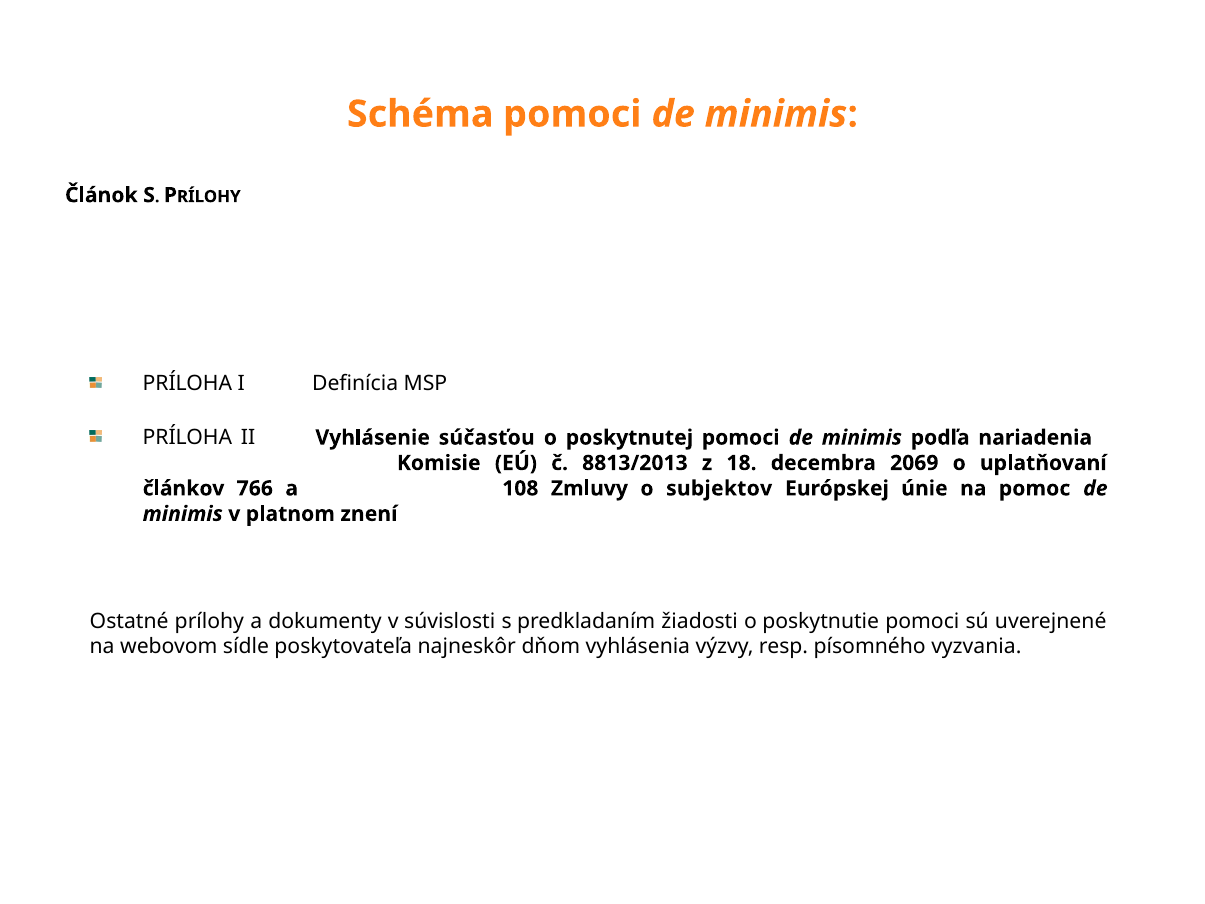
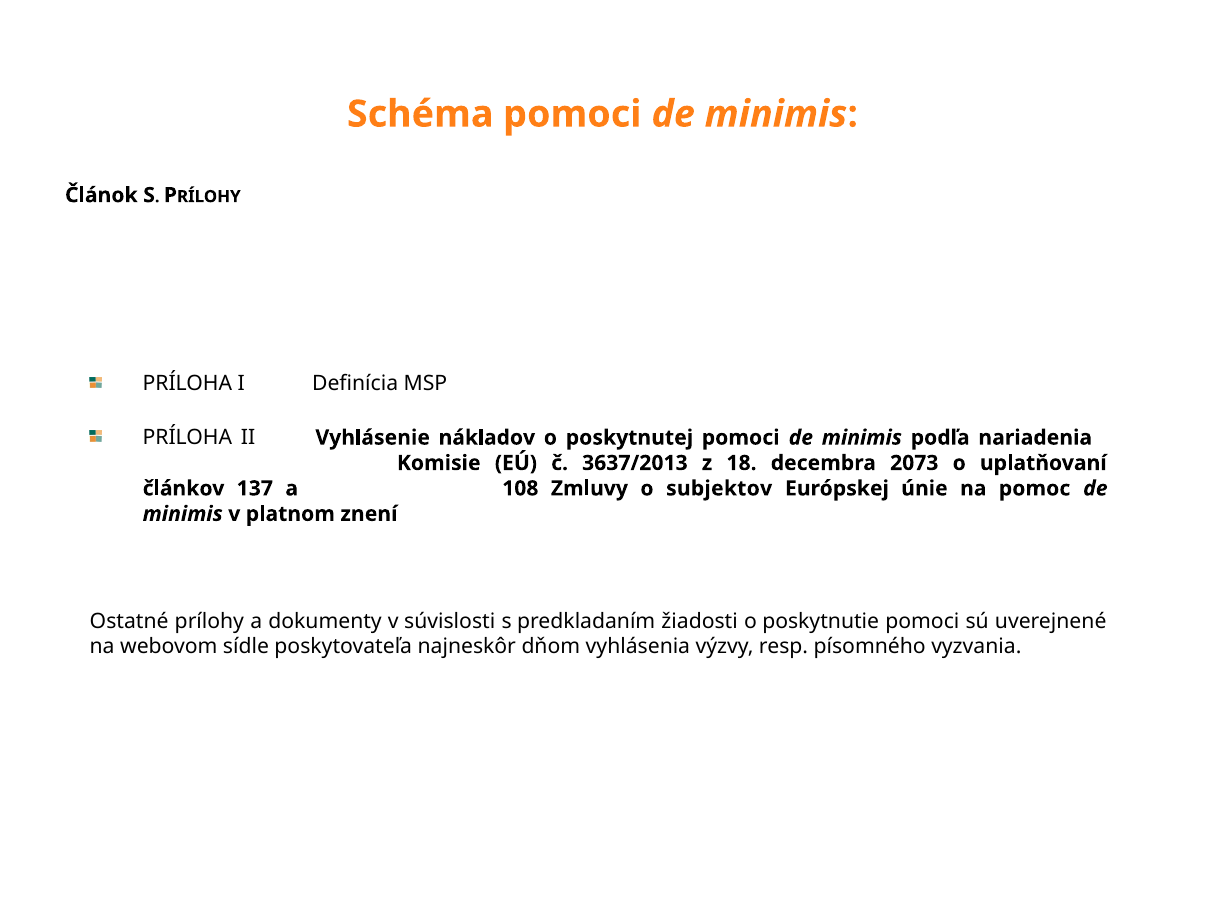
súčasťou: súčasťou -> nákladov (487, 437)
8813/2013: 8813/2013 -> 3637/2013 (635, 463)
2069: 2069 -> 2073 (914, 463)
766: 766 -> 137 (255, 488)
